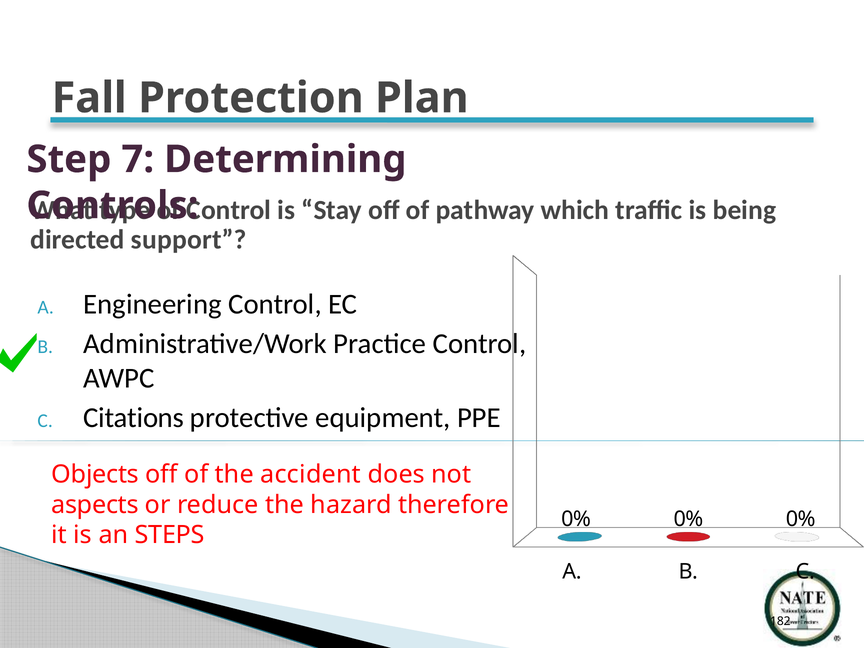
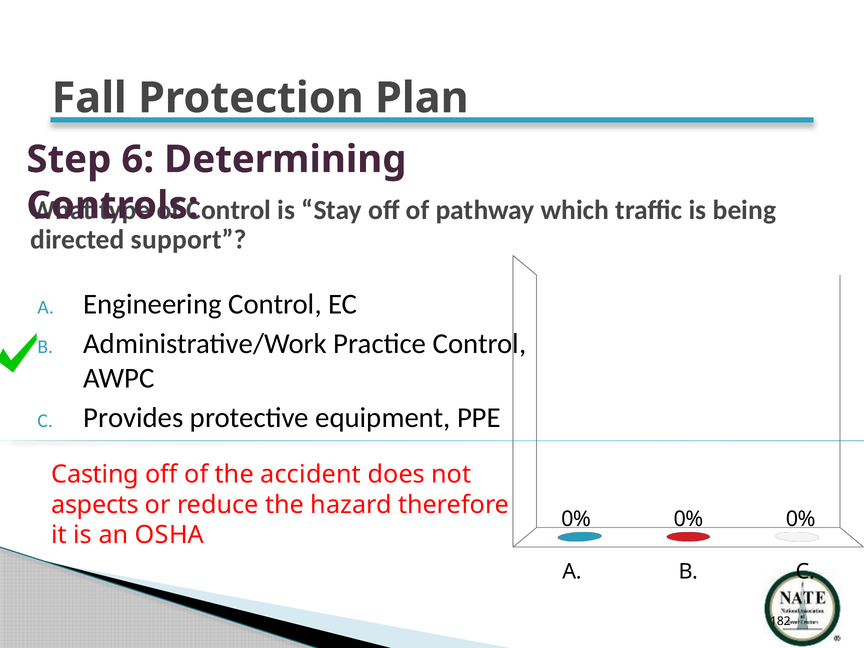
7: 7 -> 6 (138, 159)
Citations: Citations -> Provides (133, 418)
Objects: Objects -> Casting (95, 475)
STEPS: STEPS -> OSHA (170, 535)
